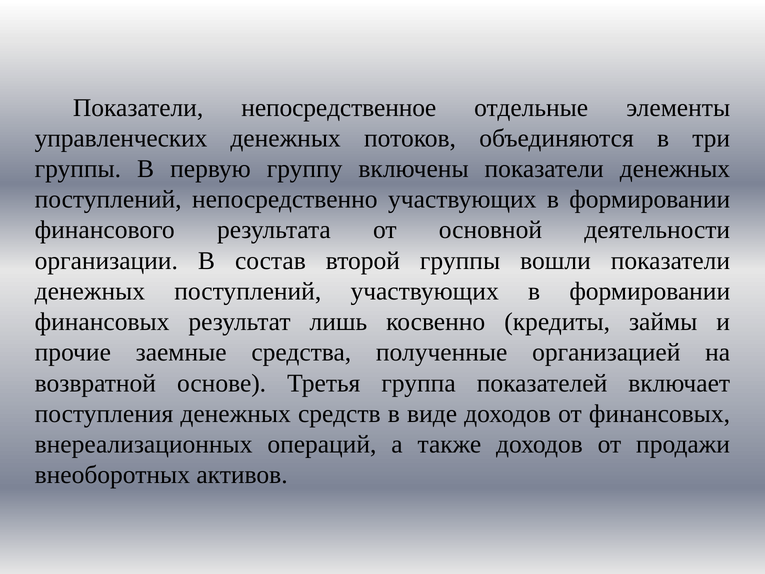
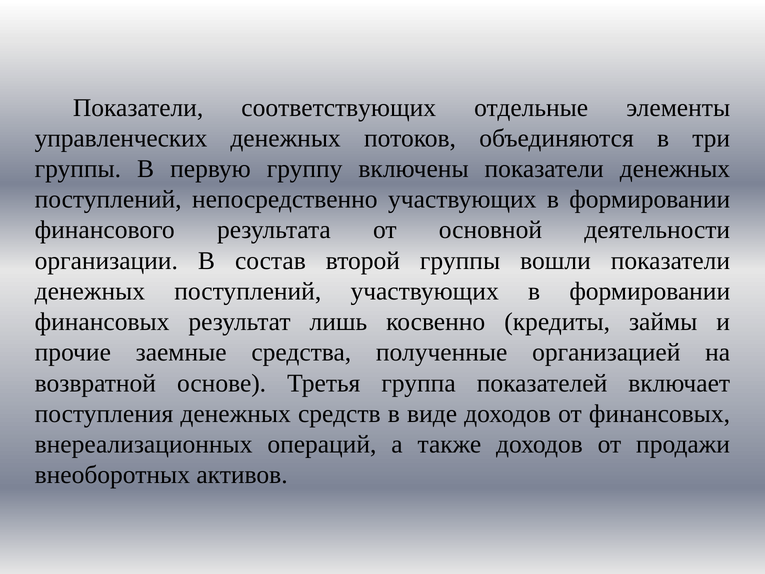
непосредственное: непосредственное -> соответствующих (339, 108)
